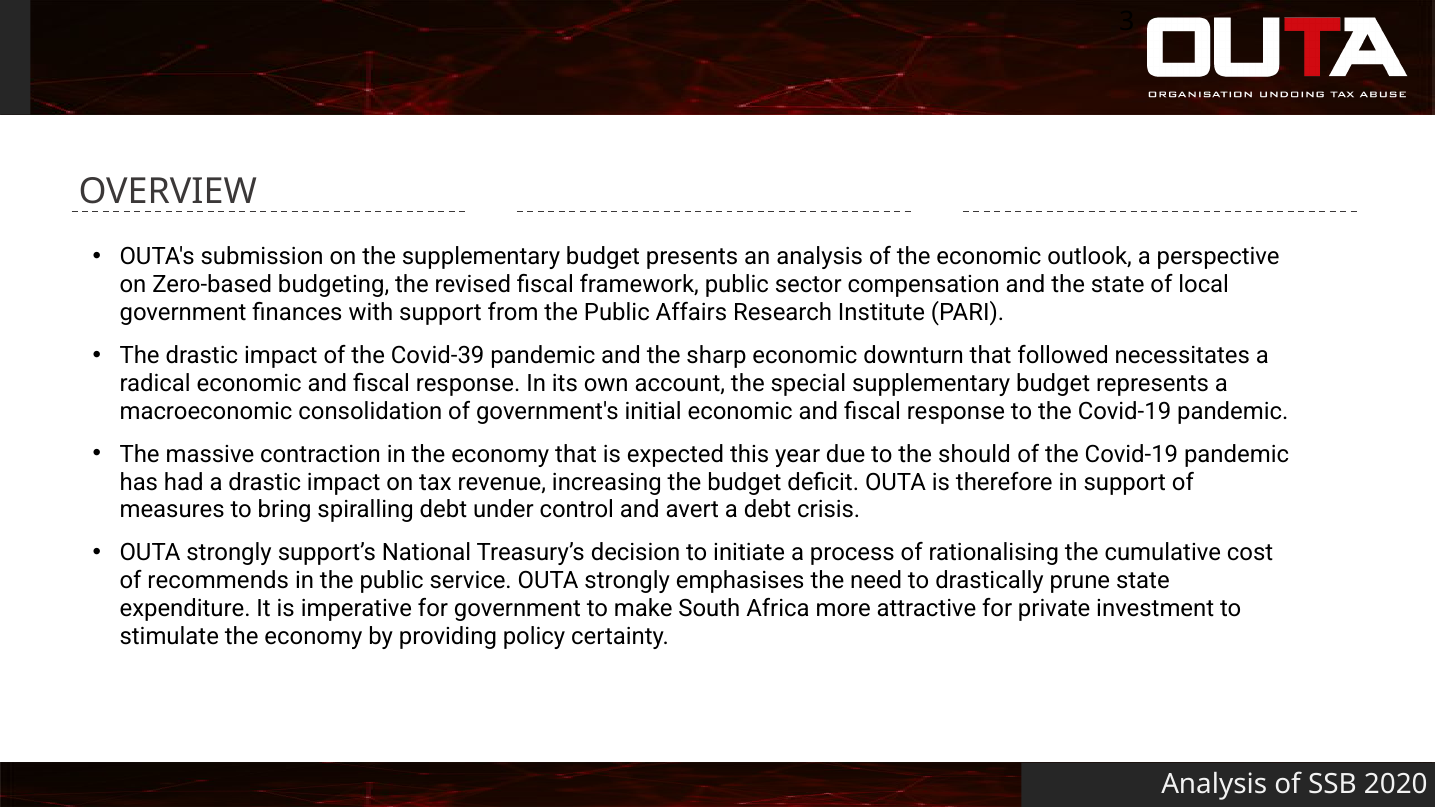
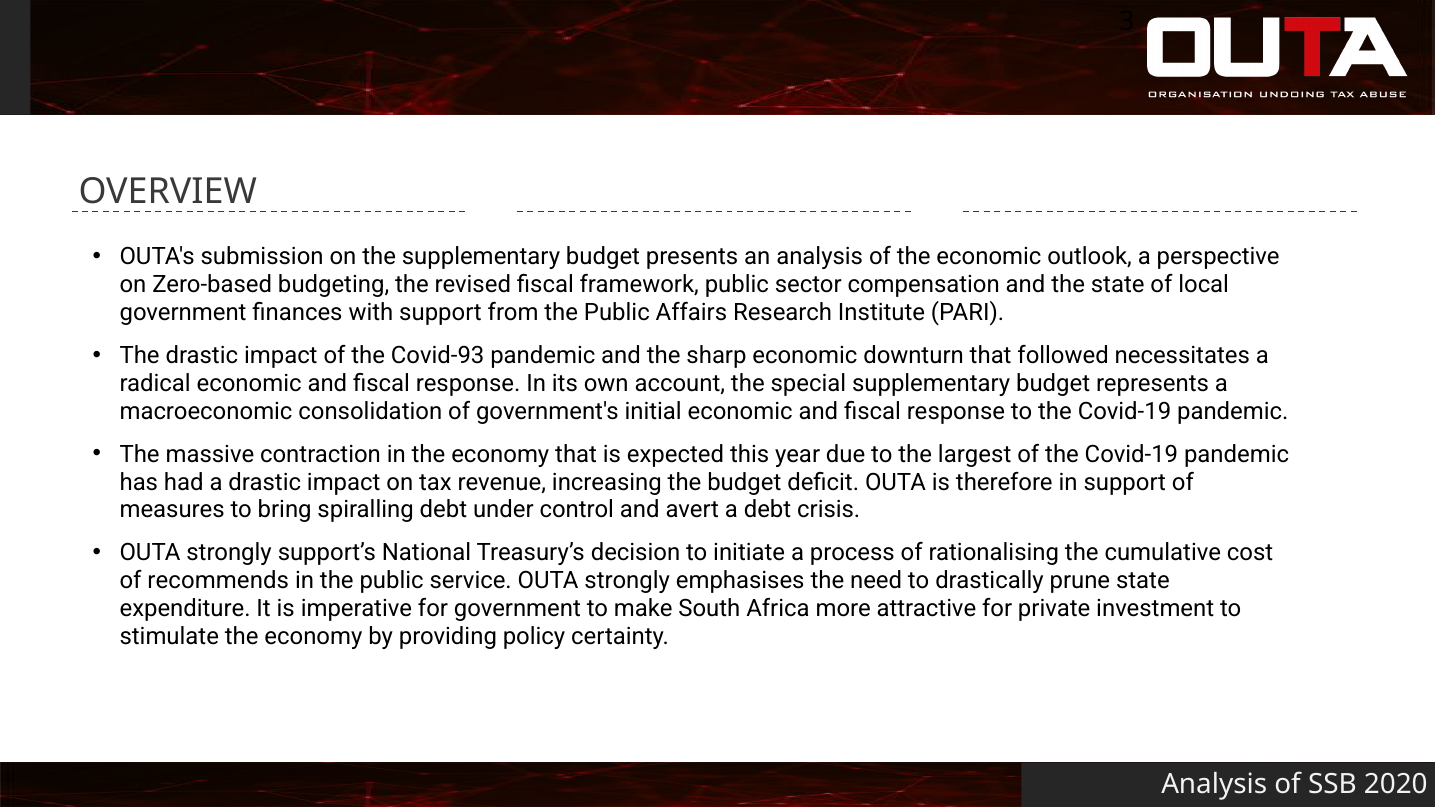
Covid-39: Covid-39 -> Covid-93 (438, 356)
should: should -> largest (975, 454)
